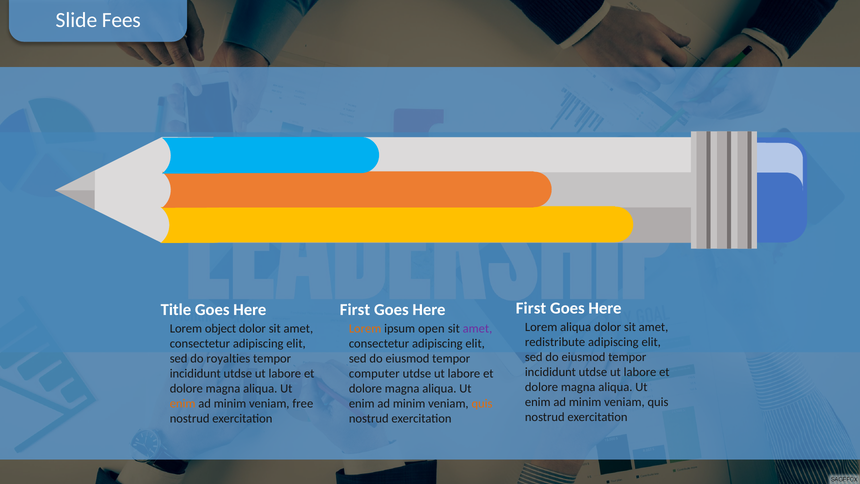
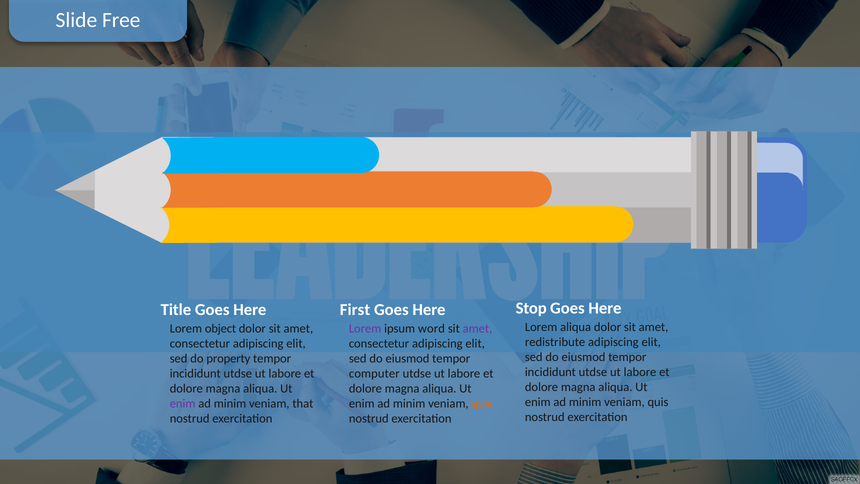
Fees: Fees -> Free (121, 20)
First: First -> Stop (531, 308)
Lorem colour: orange -> purple (365, 328)
open: open -> word (431, 328)
royalties: royalties -> property (228, 358)
enim colour: orange -> purple (183, 404)
free: free -> that (303, 404)
